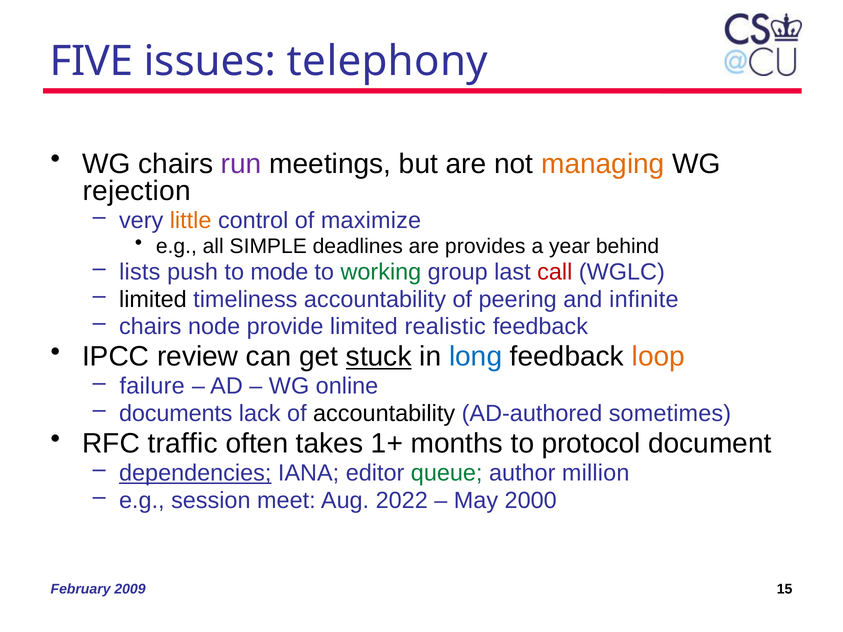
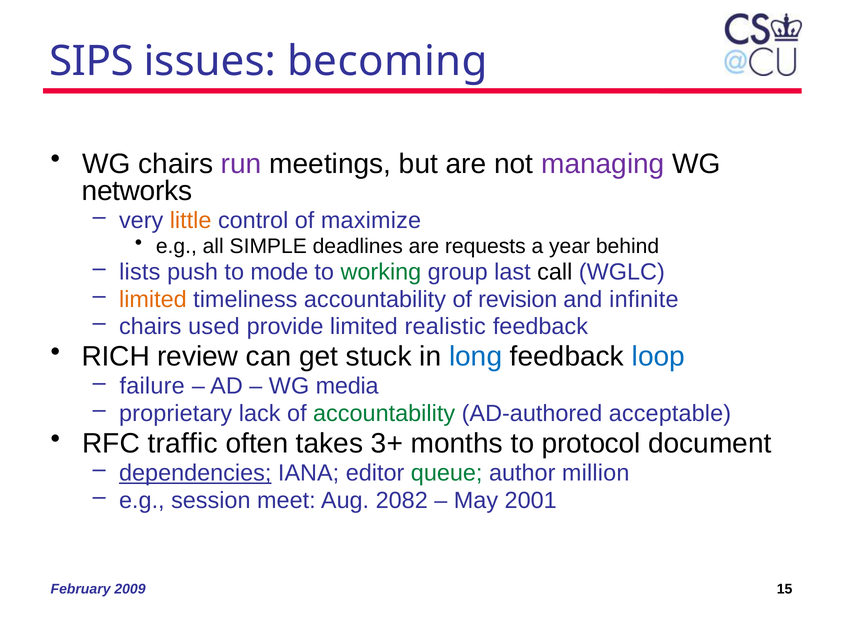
FIVE: FIVE -> SIPS (91, 61)
telephony: telephony -> becoming (387, 61)
managing colour: orange -> purple (603, 164)
rejection: rejection -> networks (137, 191)
provides: provides -> requests (485, 246)
call colour: red -> black (555, 272)
limited colour: black -> orange (153, 299)
peering: peering -> revision (518, 299)
node: node -> used (214, 327)
IPCC: IPCC -> RICH (116, 357)
stuck underline: present -> none (379, 357)
loop colour: orange -> blue (658, 357)
online: online -> media (347, 386)
documents: documents -> proprietary (176, 414)
accountability colour: black -> green (384, 414)
sometimes: sometimes -> acceptable (670, 414)
1+: 1+ -> 3+ (387, 444)
2022: 2022 -> 2082 (402, 501)
2000: 2000 -> 2001 (531, 501)
